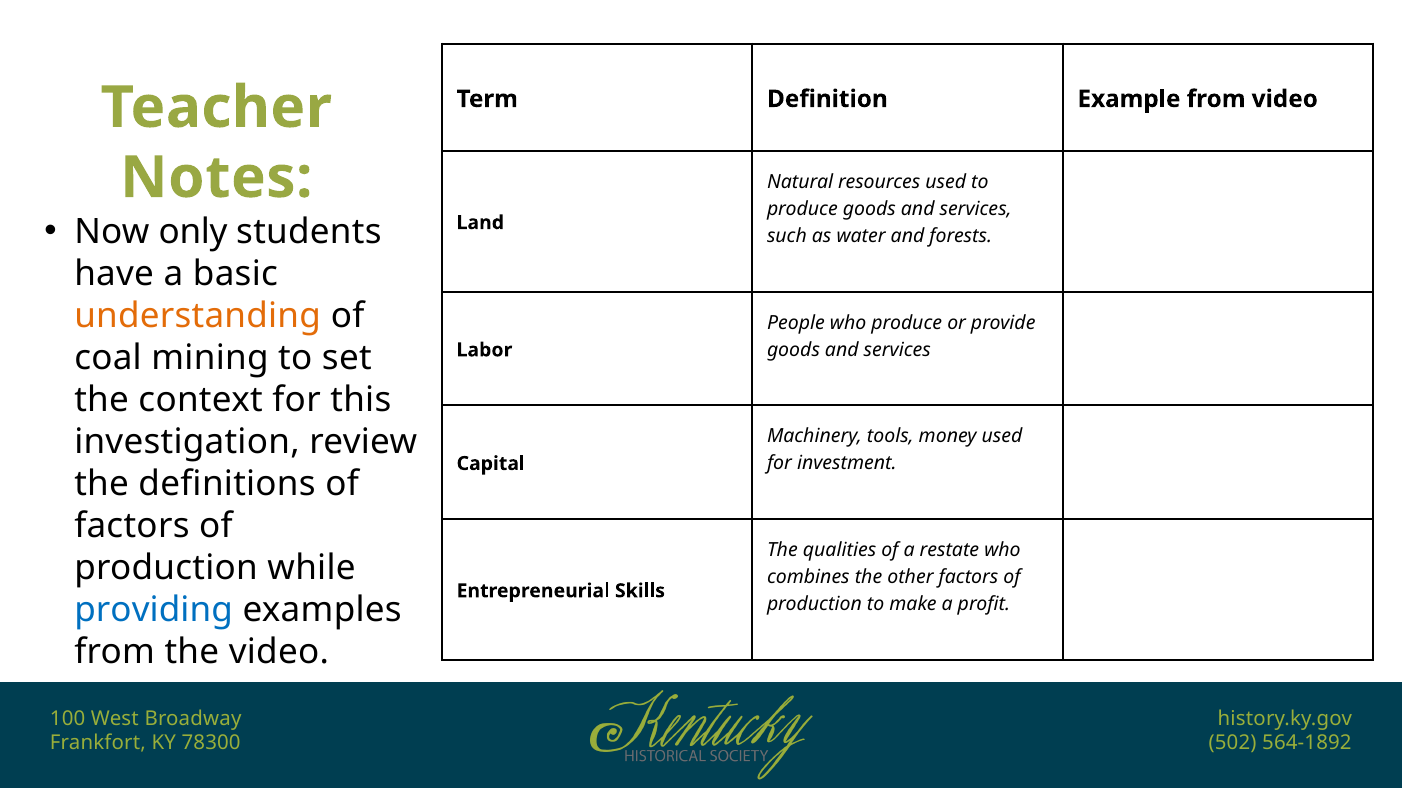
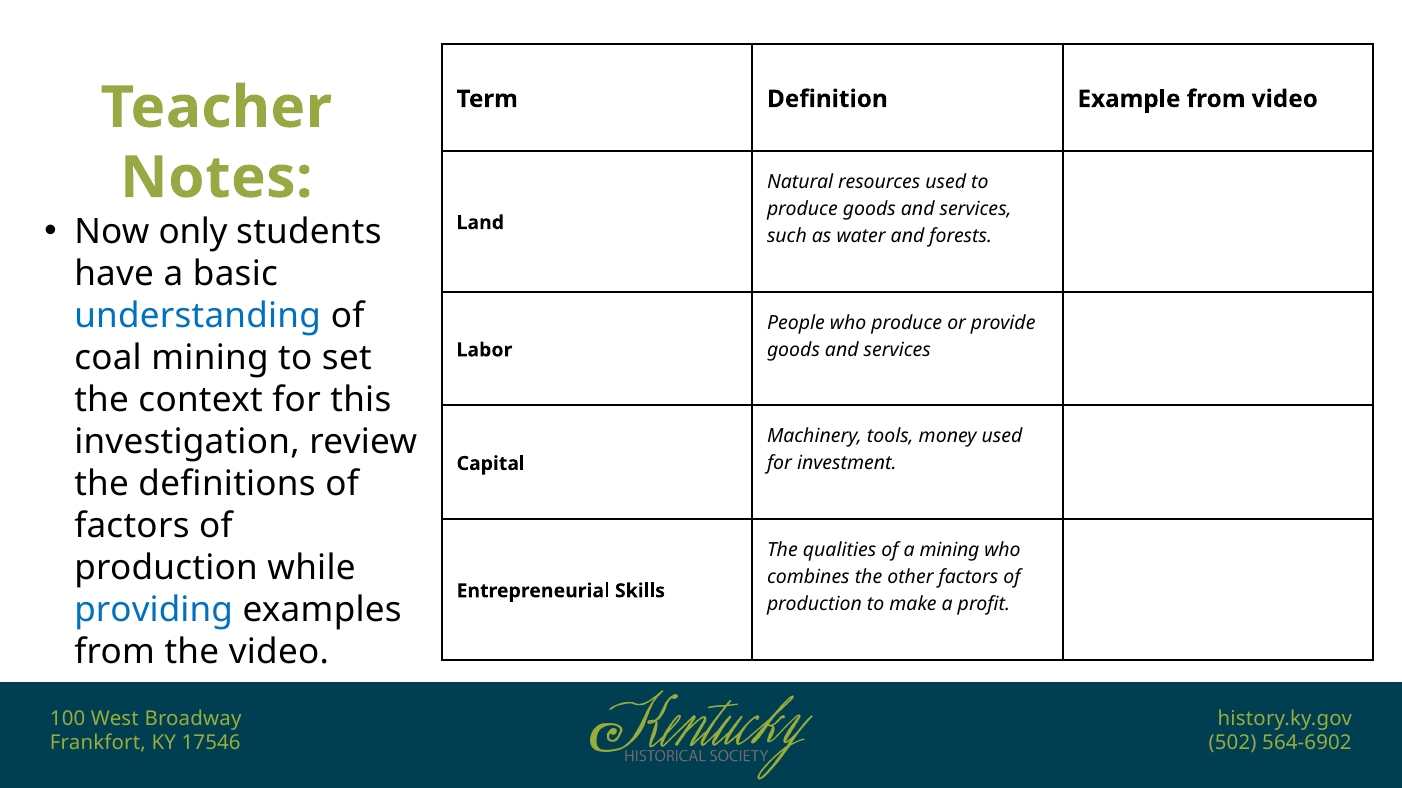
understanding colour: orange -> blue (198, 316)
a restate: restate -> mining (950, 550)
78300: 78300 -> 17546 (211, 743)
564-1892: 564-1892 -> 564-6902 (1307, 743)
